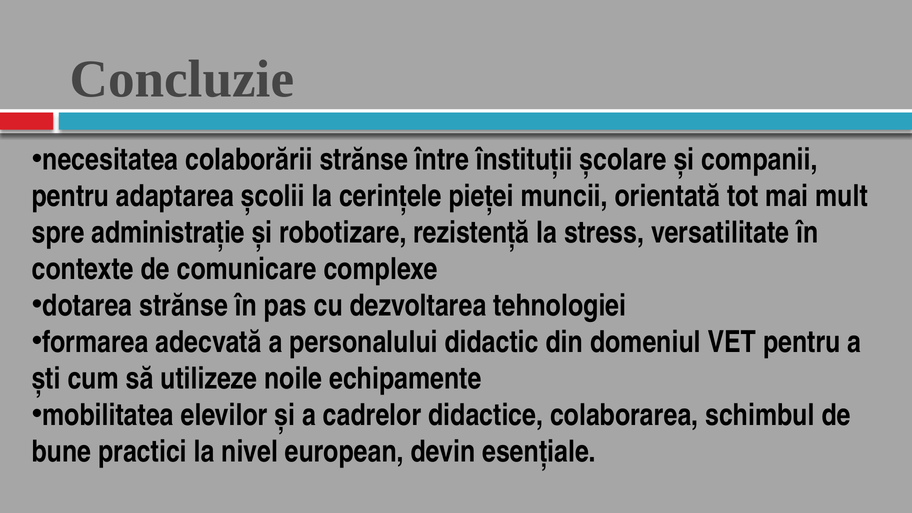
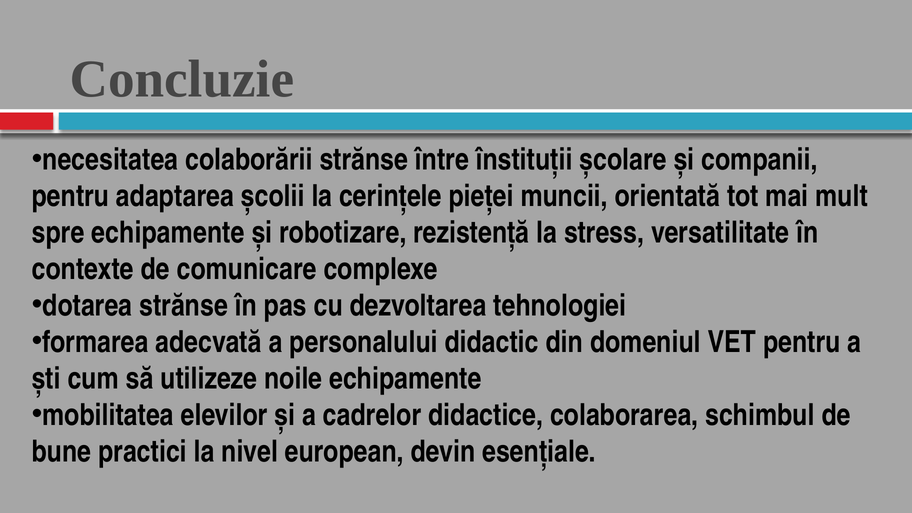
spre administrație: administrație -> echipamente (168, 233)
